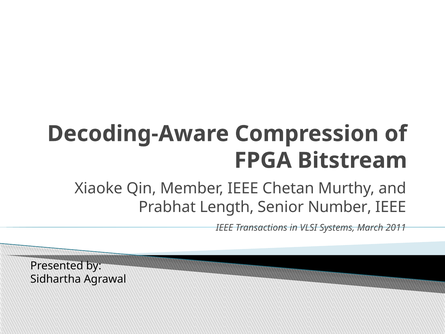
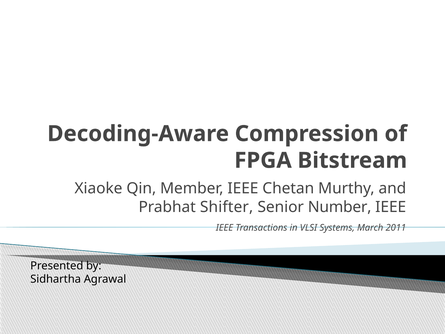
Length: Length -> Shifter (227, 207)
